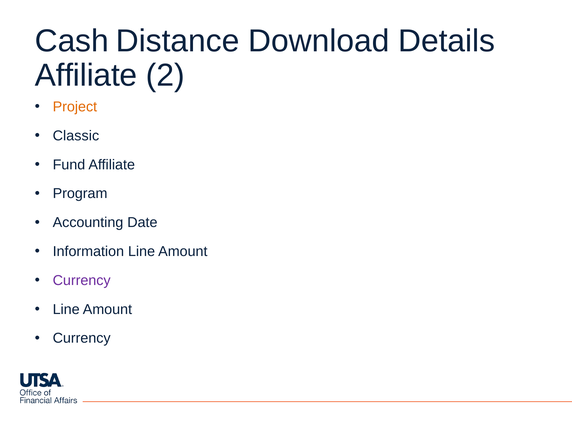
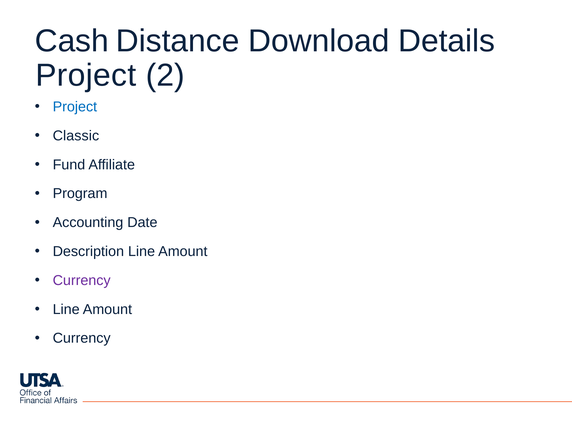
Affiliate: Affiliate -> Project (86, 75)
Project colour: orange -> blue (75, 107)
Information: Information -> Description (88, 251)
